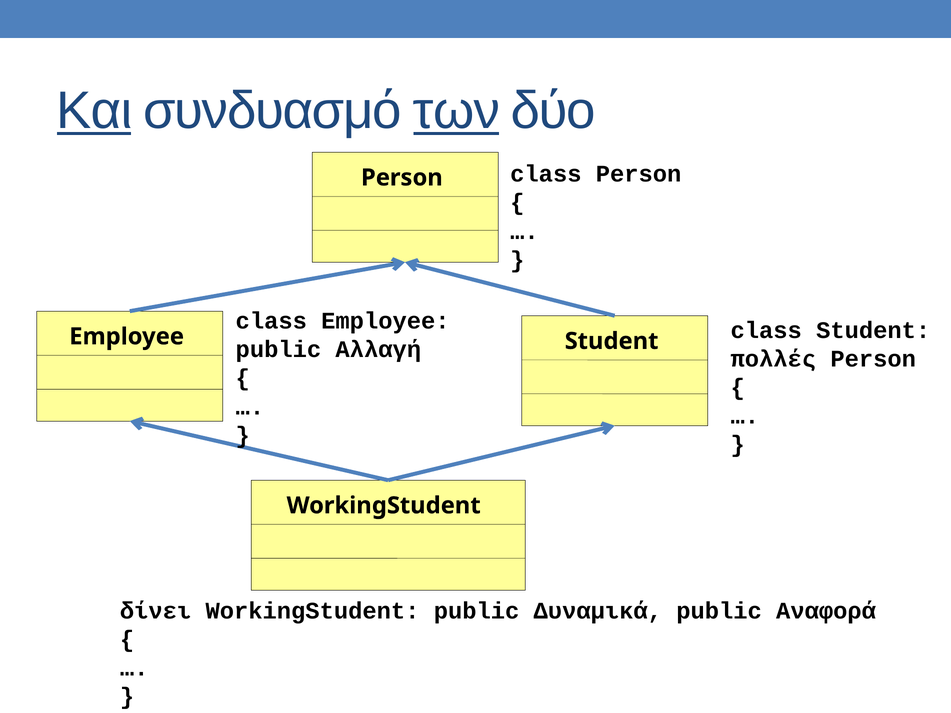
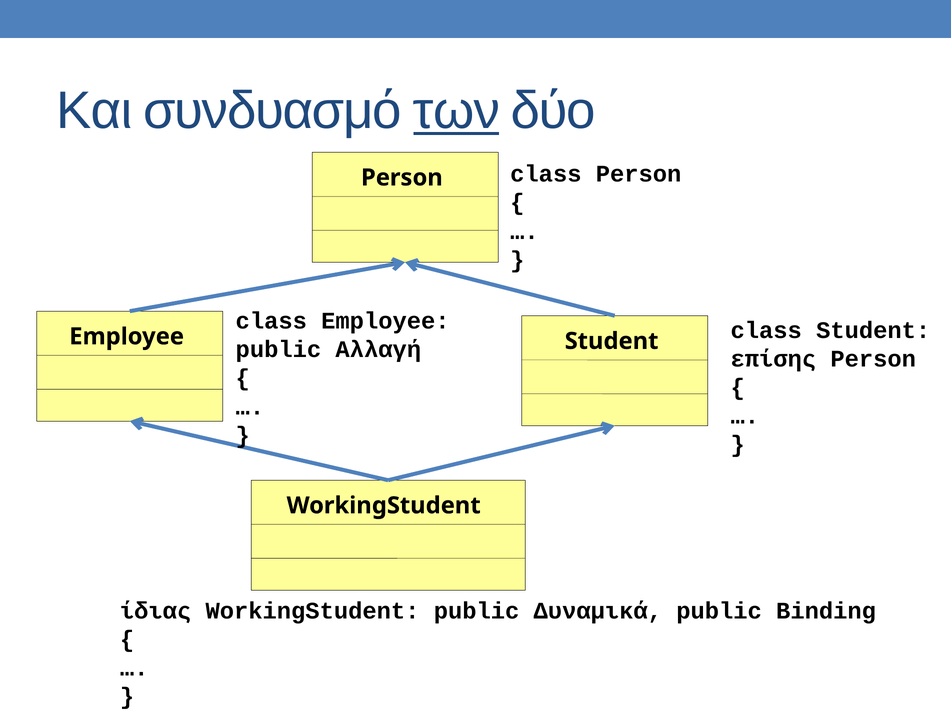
Και underline: present -> none (94, 111)
πολλές: πολλές -> επίσης (773, 359)
δίνει: δίνει -> ίδιας (156, 611)
Αναφορά: Αναφορά -> Binding (826, 611)
